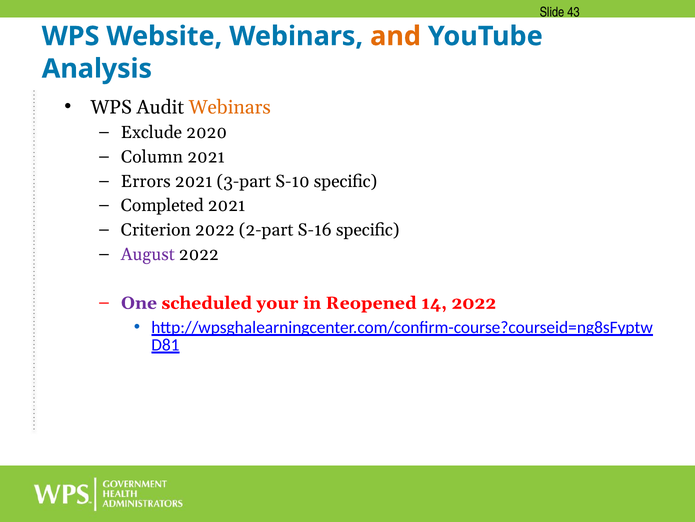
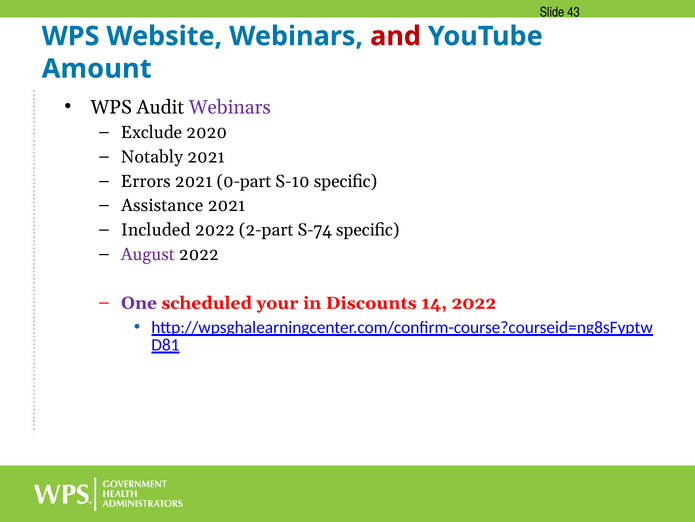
and colour: orange -> red (396, 36)
Analysis: Analysis -> Amount (97, 69)
Webinars colour: orange -> purple (230, 107)
Column: Column -> Notably (152, 157)
3-part: 3-part -> 0-part (244, 181)
Completed: Completed -> Assistance (162, 205)
Criterion: Criterion -> Included (156, 230)
S-16: S-16 -> S-74 (315, 230)
Reopened: Reopened -> Discounts (371, 303)
